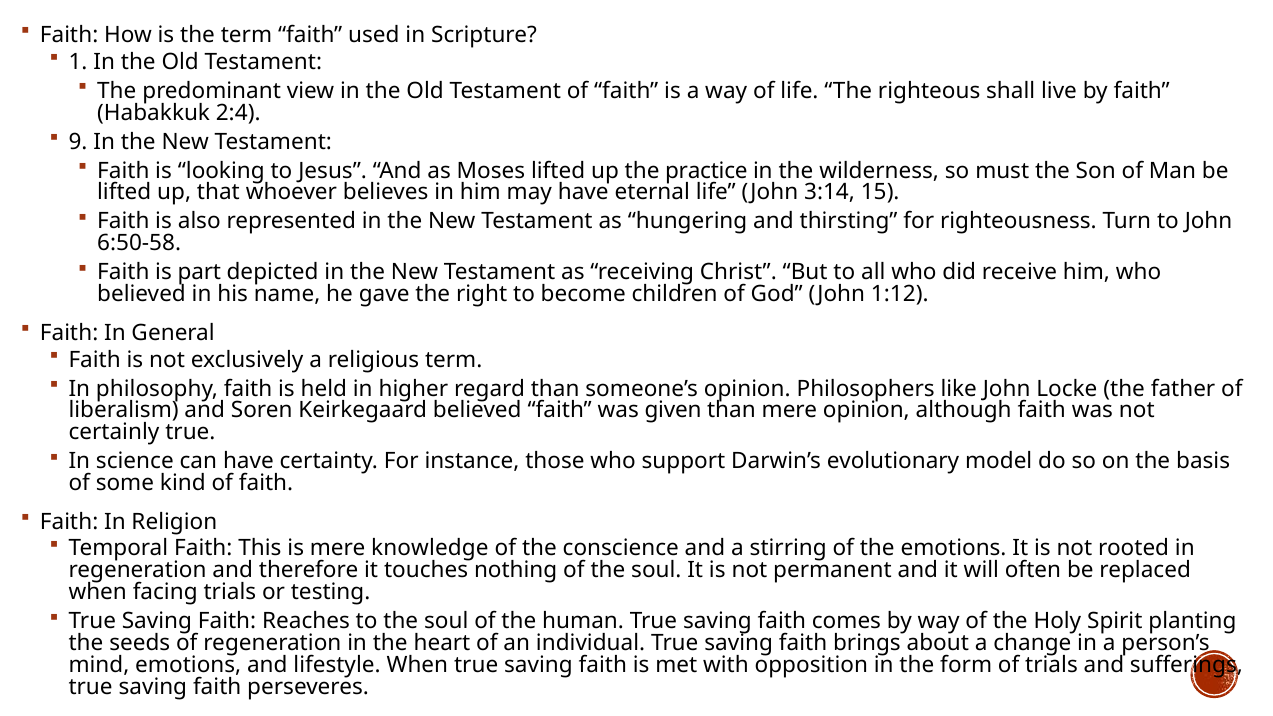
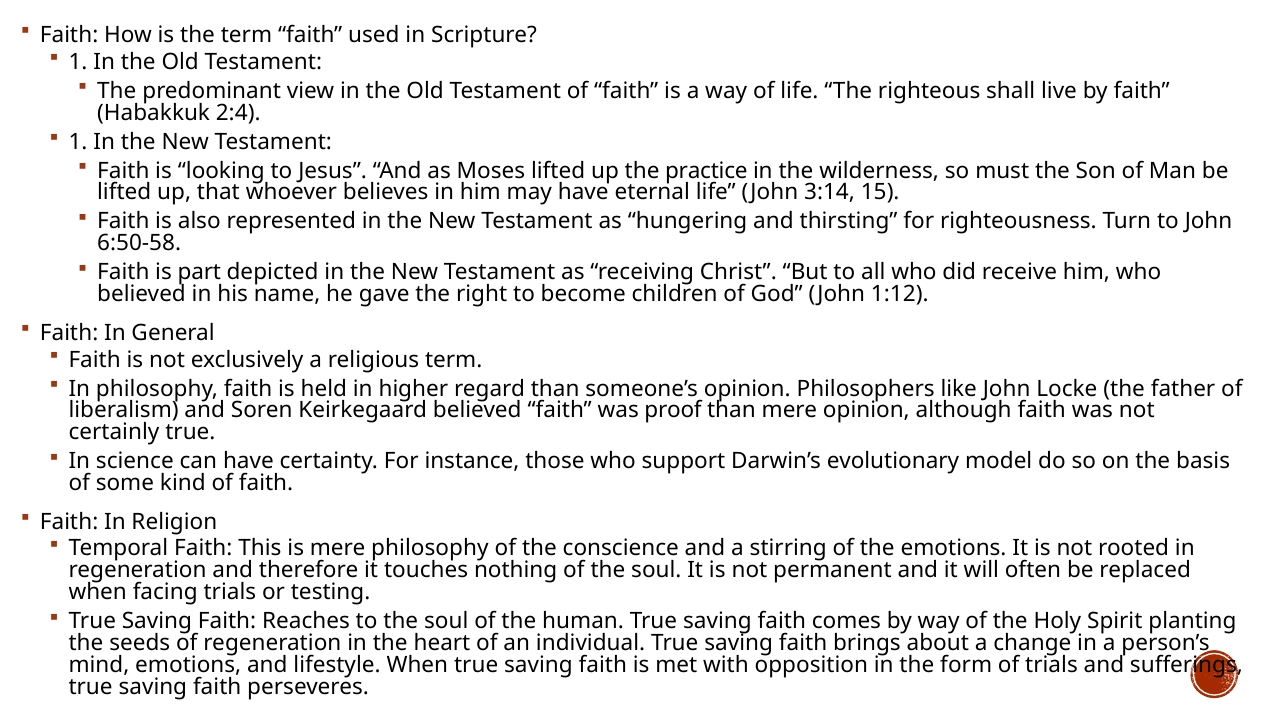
9: 9 -> 1 (78, 142)
given: given -> proof (673, 411)
mere knowledge: knowledge -> philosophy (430, 549)
